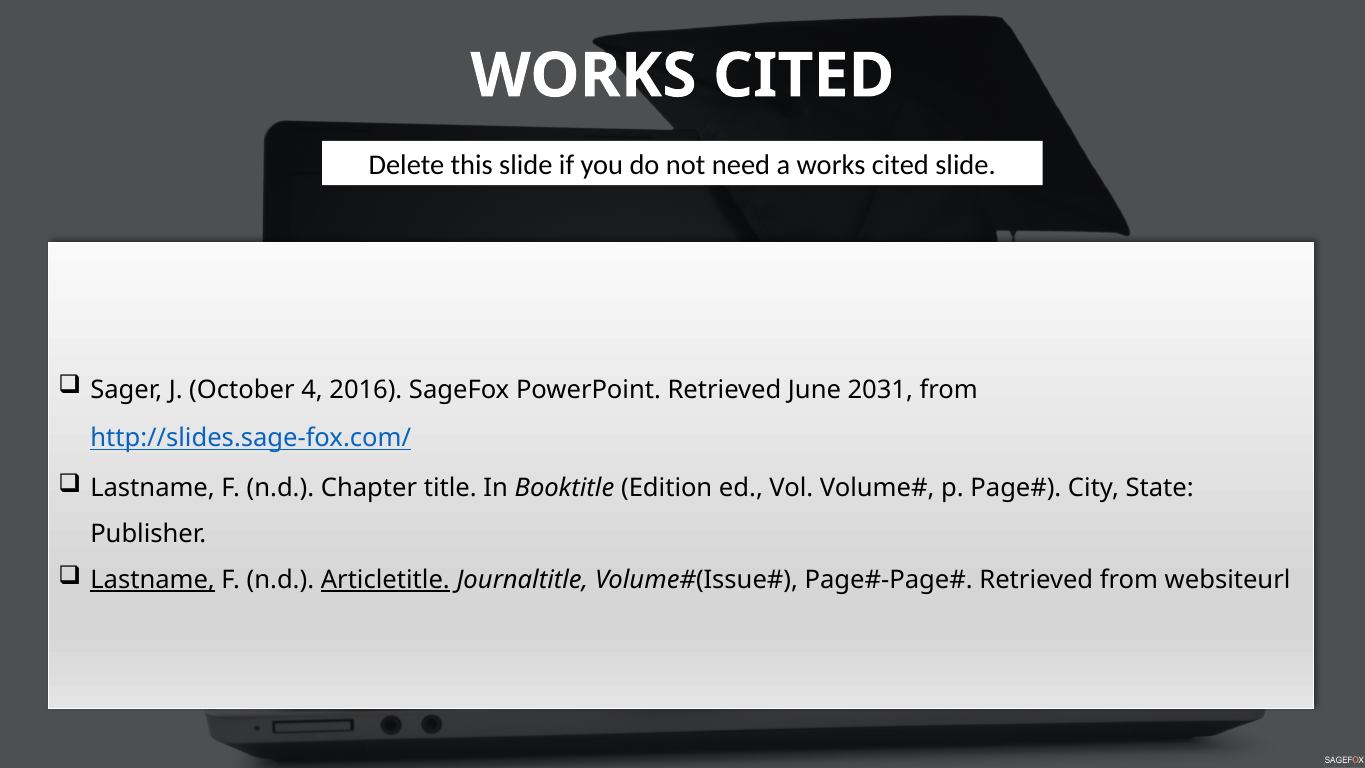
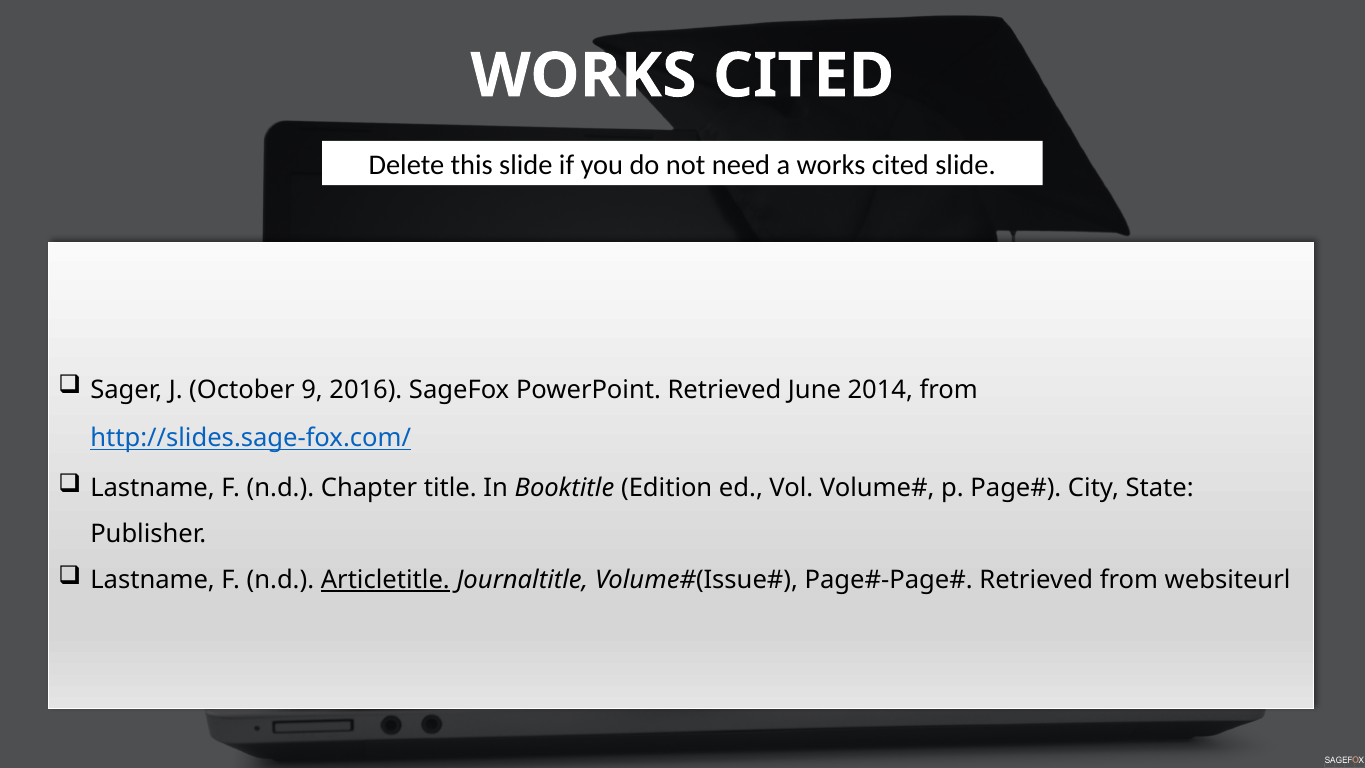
4: 4 -> 9 (312, 390)
2031: 2031 -> 2014 (880, 390)
Lastname underline: present -> none (153, 580)
